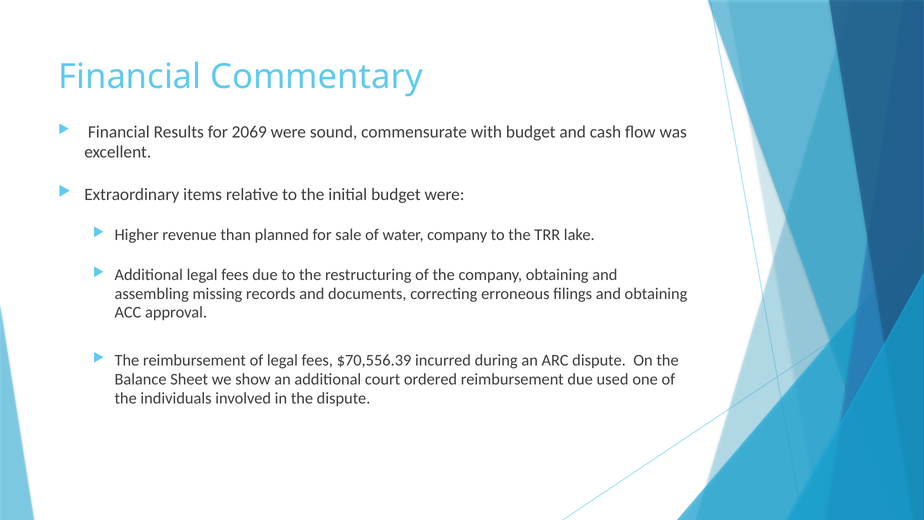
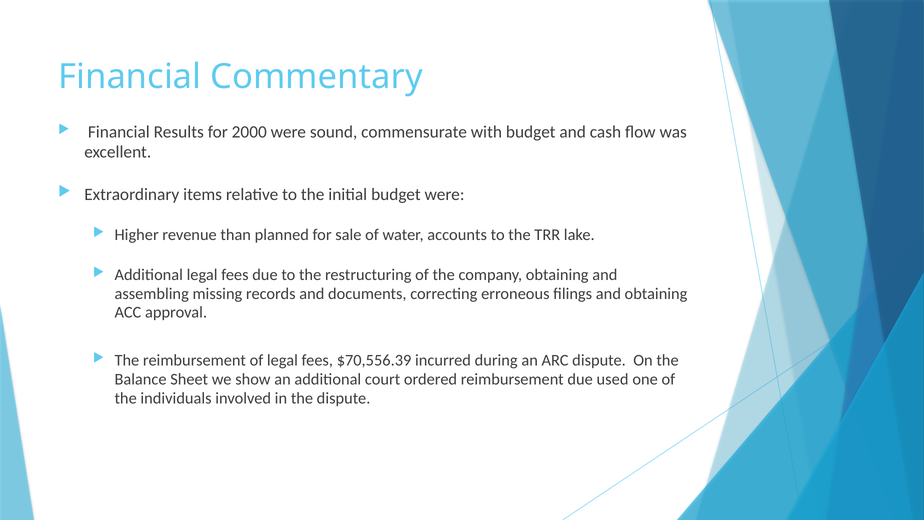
2069: 2069 -> 2000 (249, 132)
water company: company -> accounts (457, 235)
